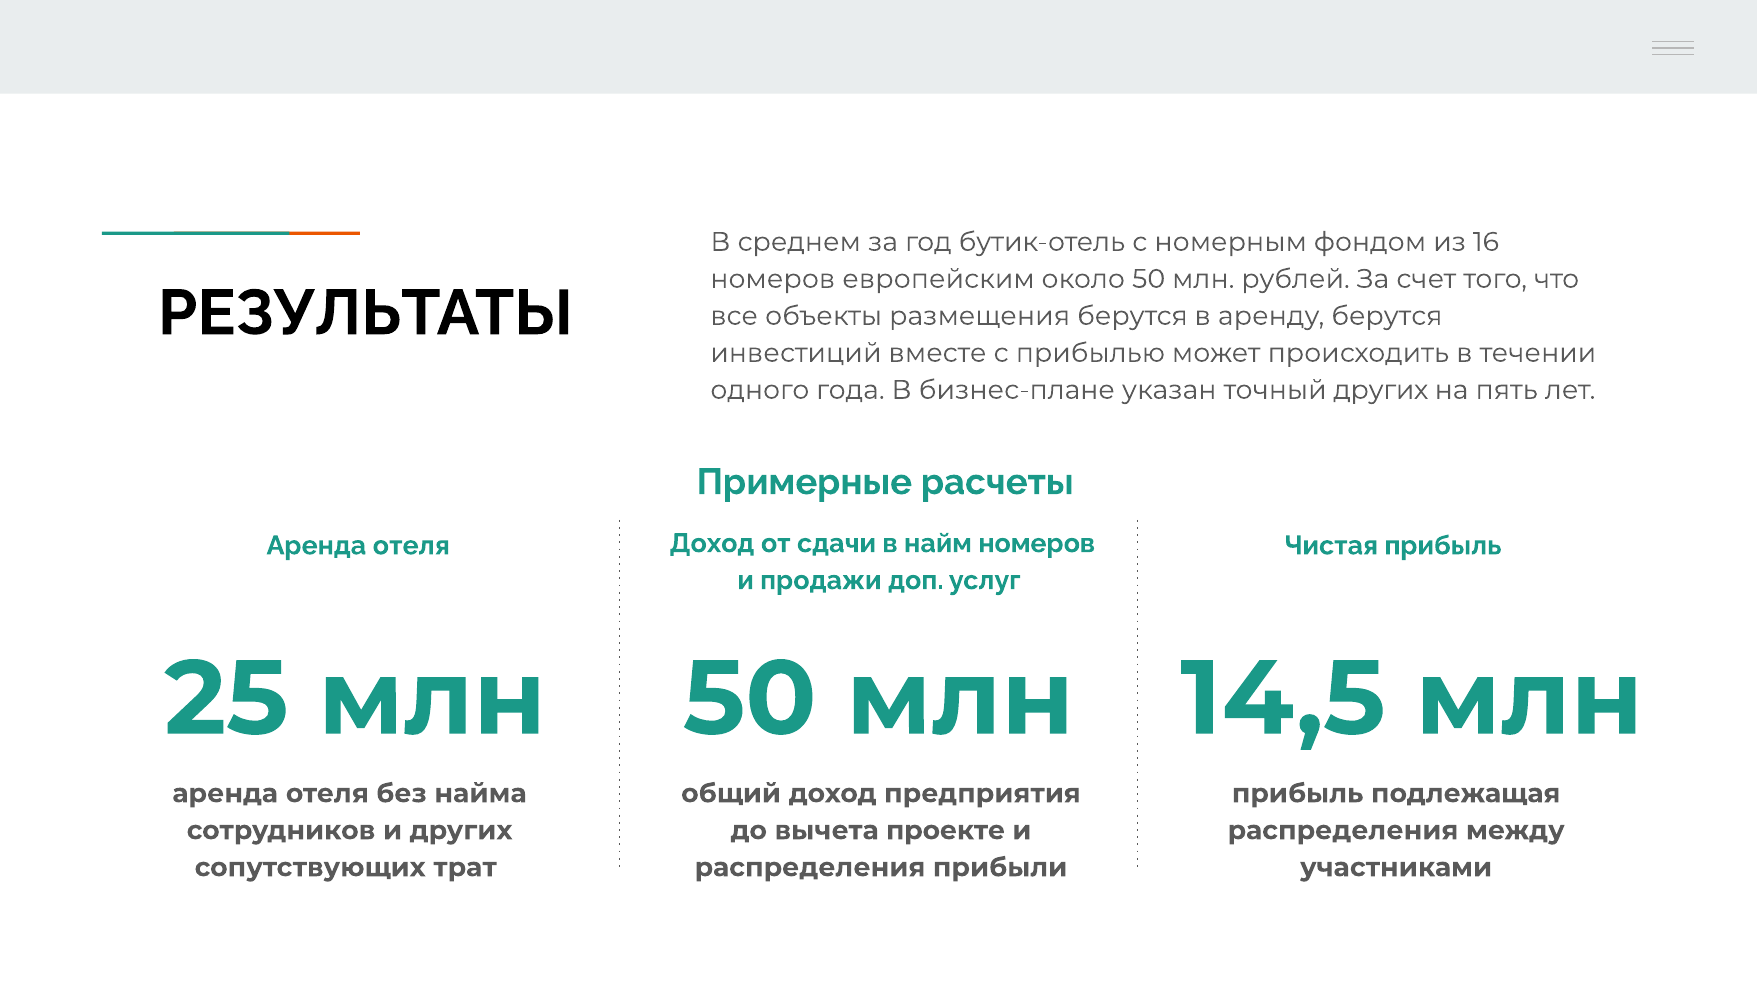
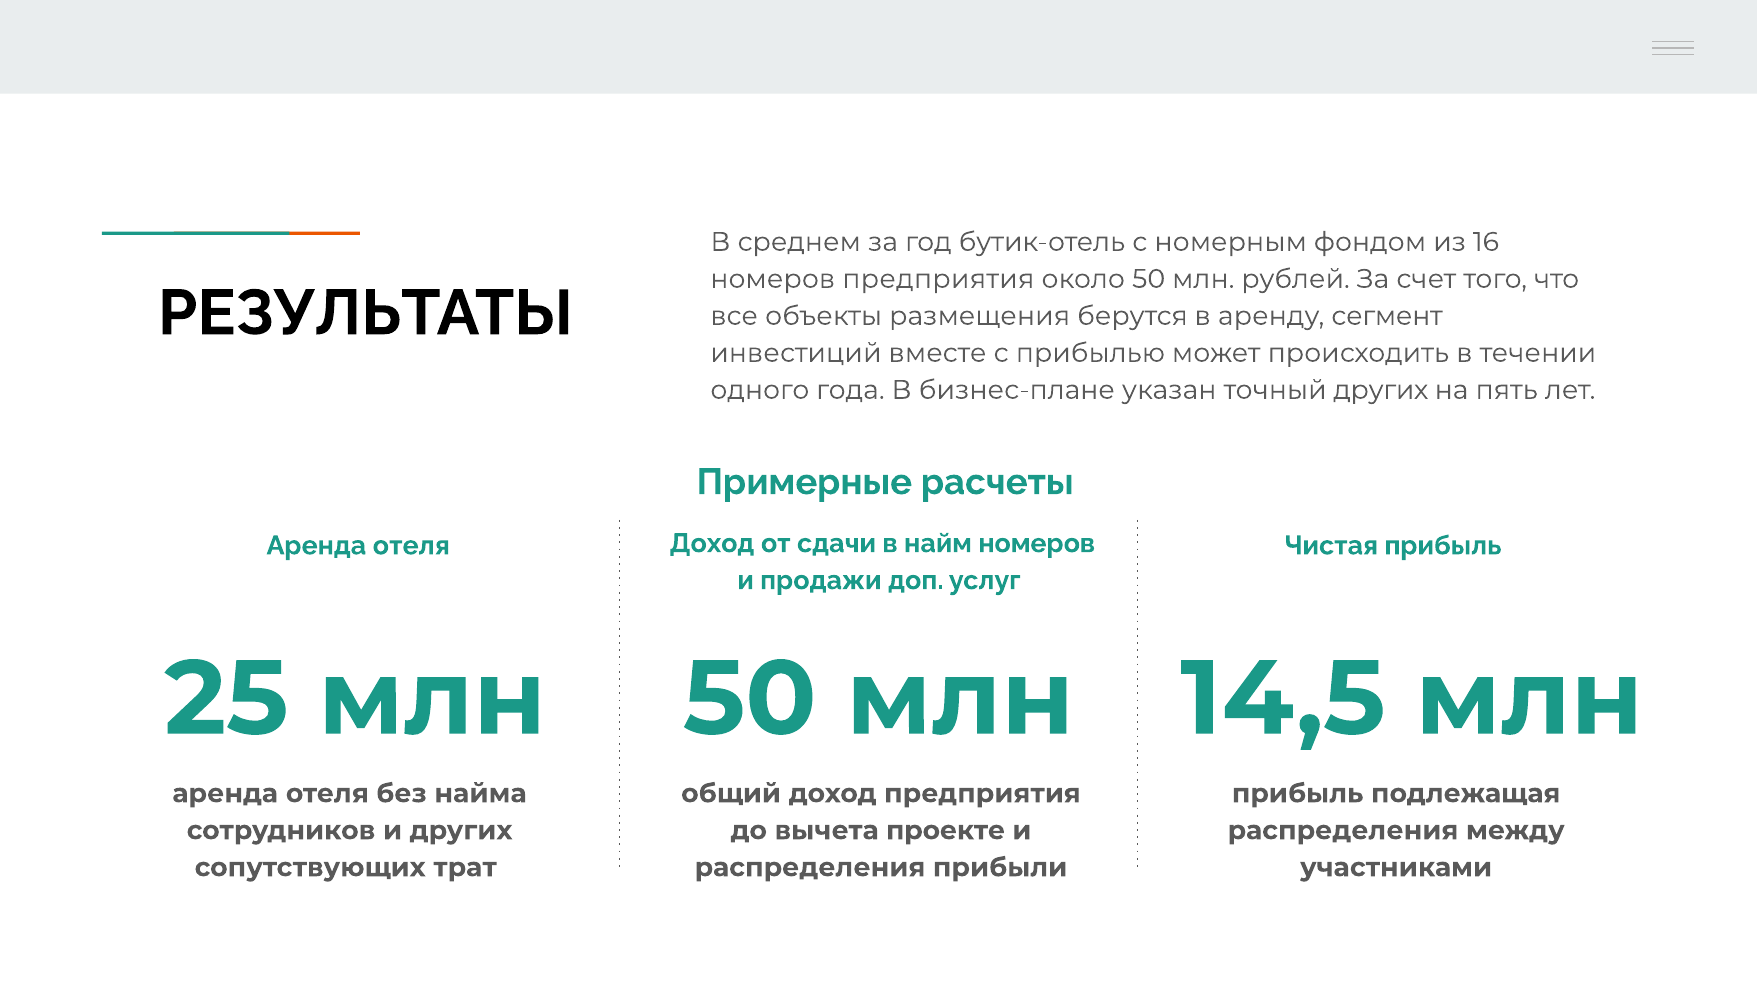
номеров европейским: европейским -> предприятия (938, 279)
аренду берутся: берутся -> сегмент (1387, 316)
